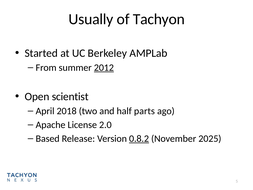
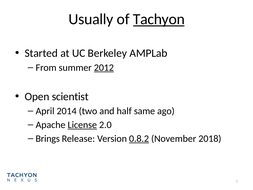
Tachyon underline: none -> present (159, 19)
2018: 2018 -> 2014 (67, 111)
parts: parts -> same (144, 111)
License underline: none -> present (82, 125)
Based: Based -> Brings (48, 138)
2025: 2025 -> 2018 (210, 138)
